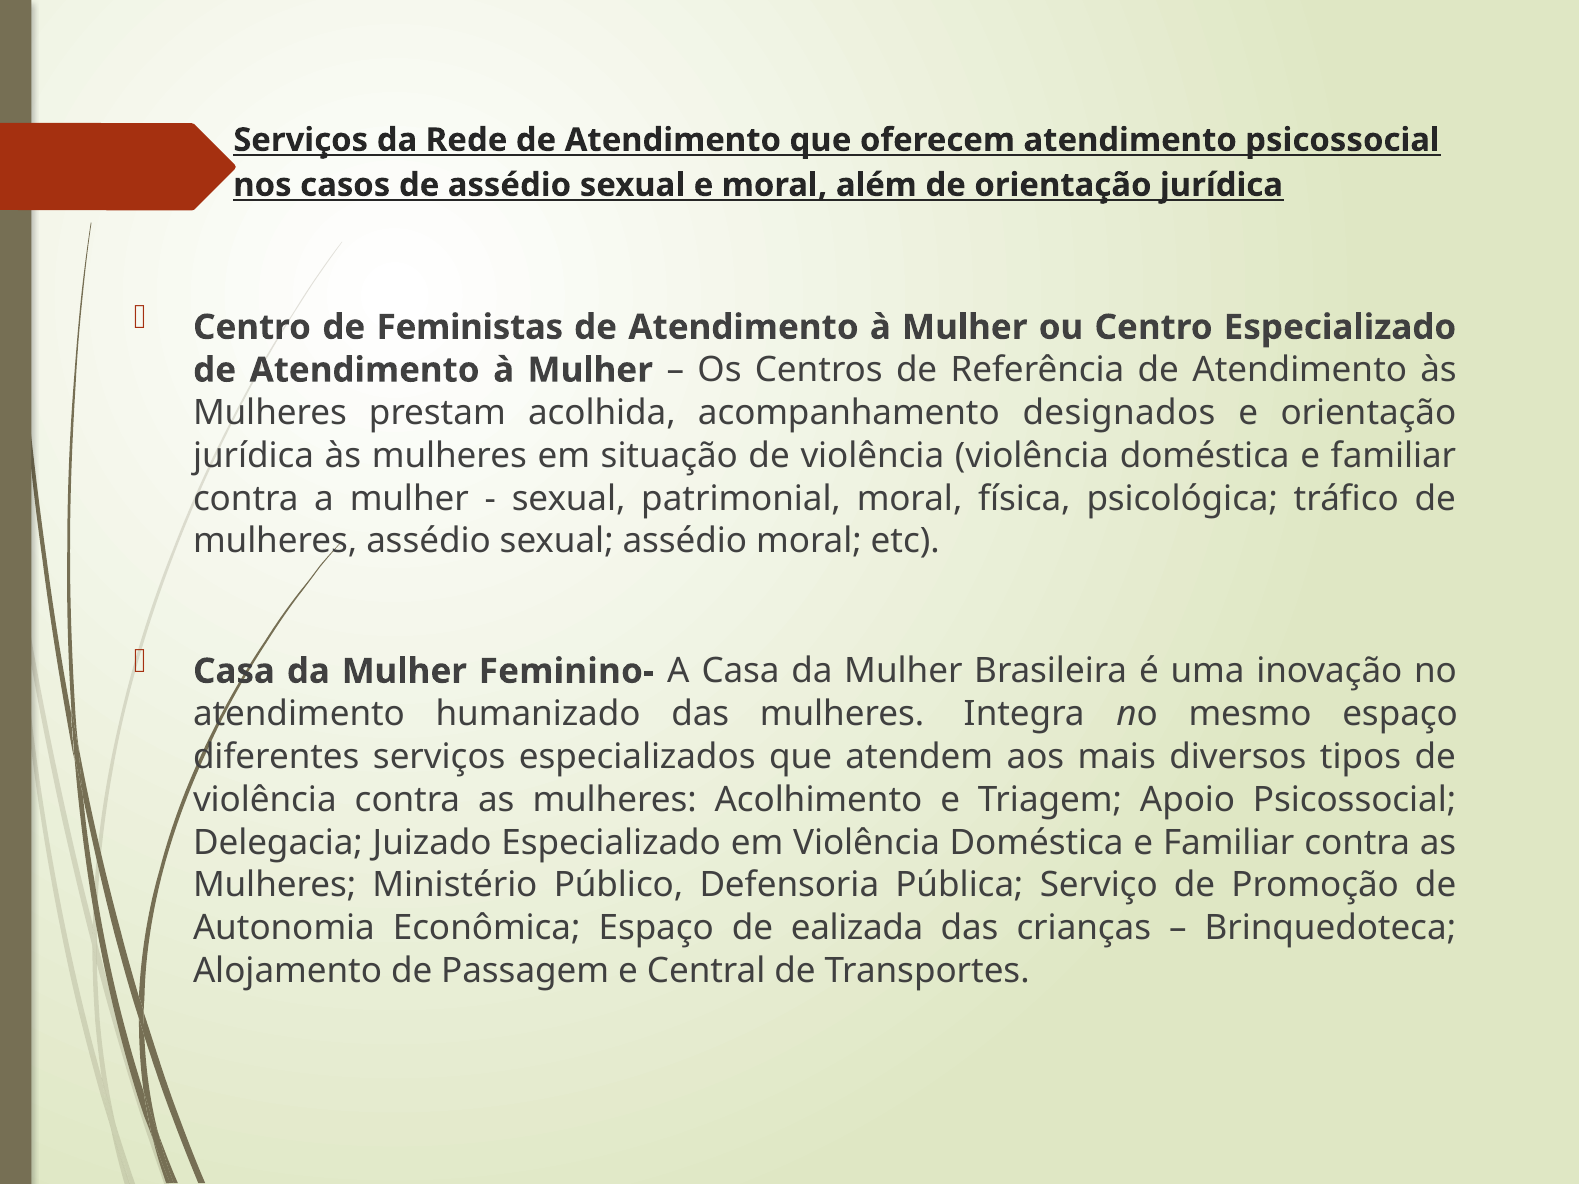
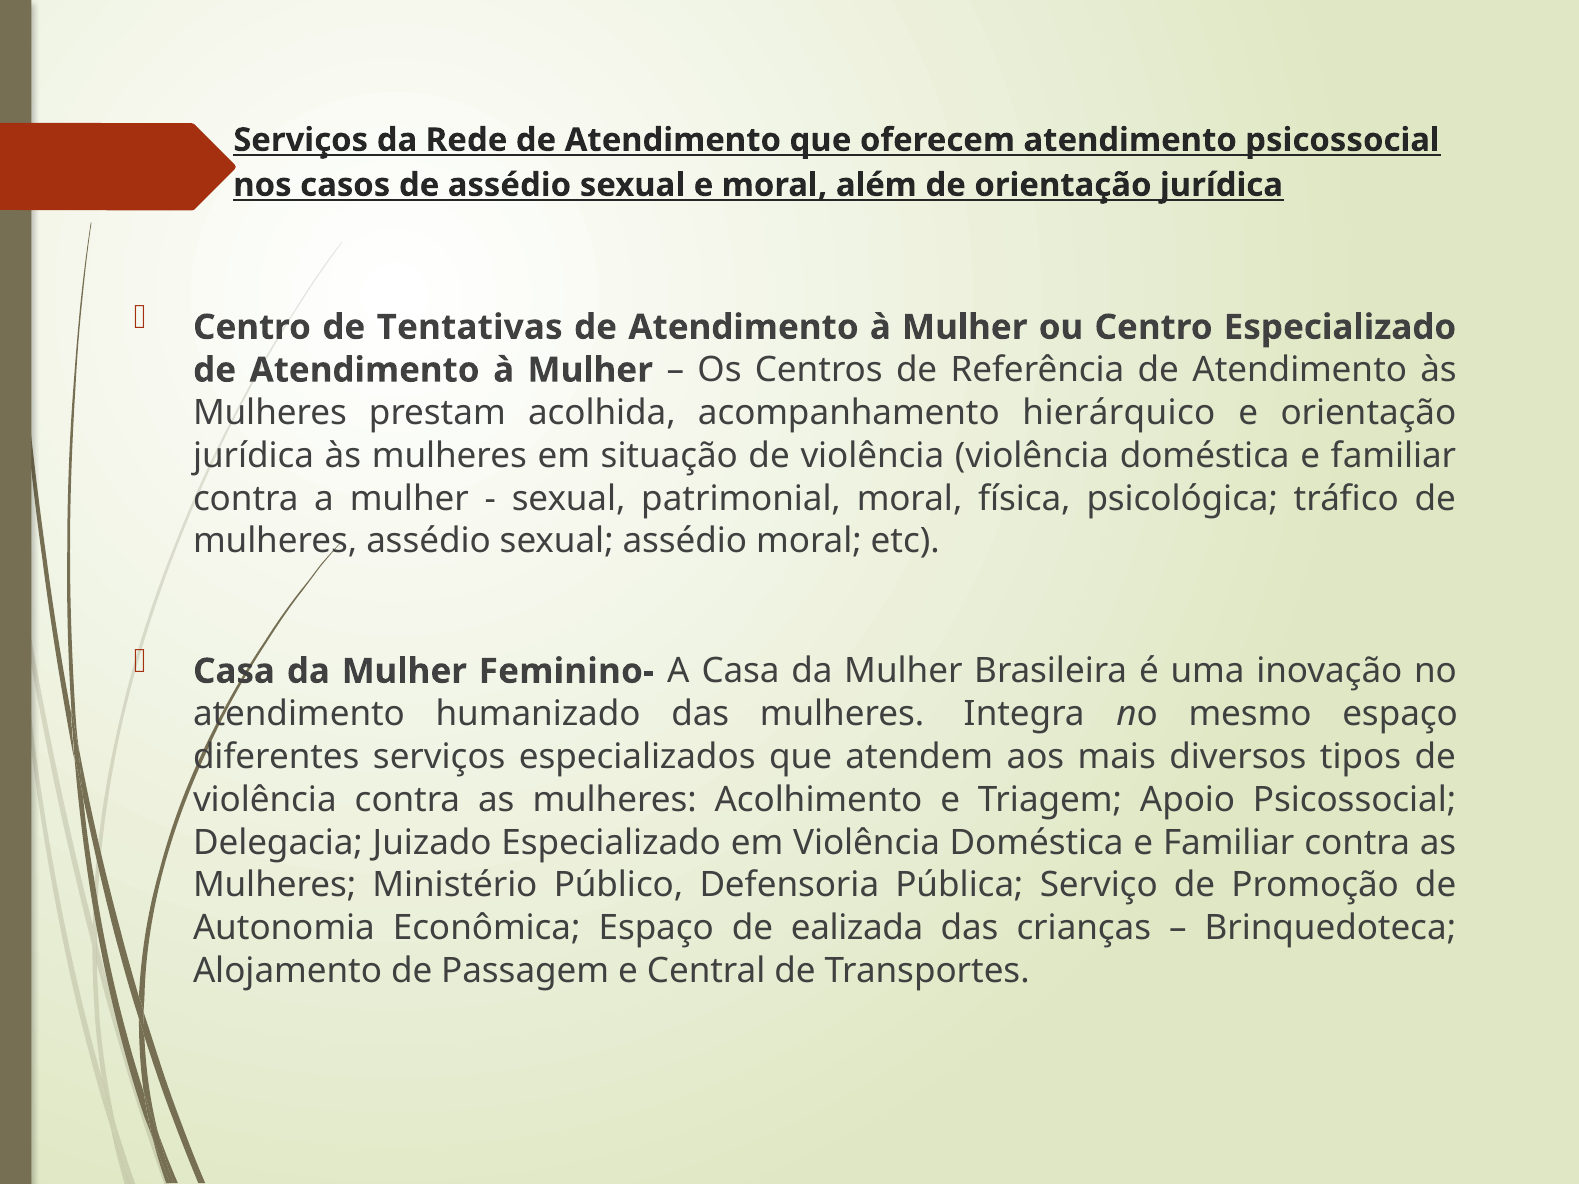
Feministas: Feministas -> Tentativas (470, 327)
designados: designados -> hierárquico (1119, 413)
